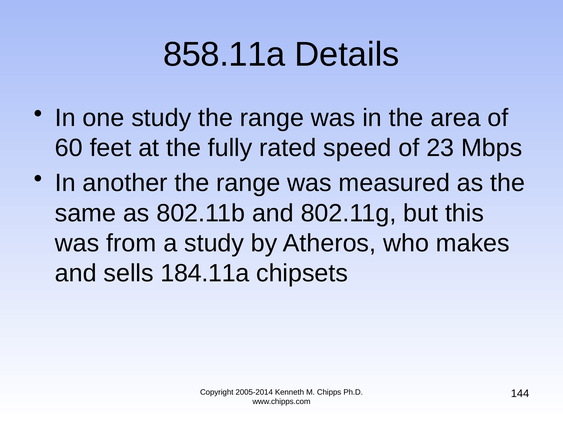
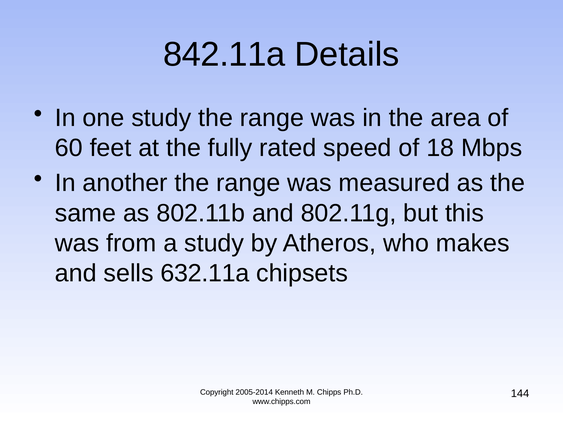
858.11a: 858.11a -> 842.11a (224, 55)
23: 23 -> 18 (440, 148)
184.11a: 184.11a -> 632.11a (205, 273)
